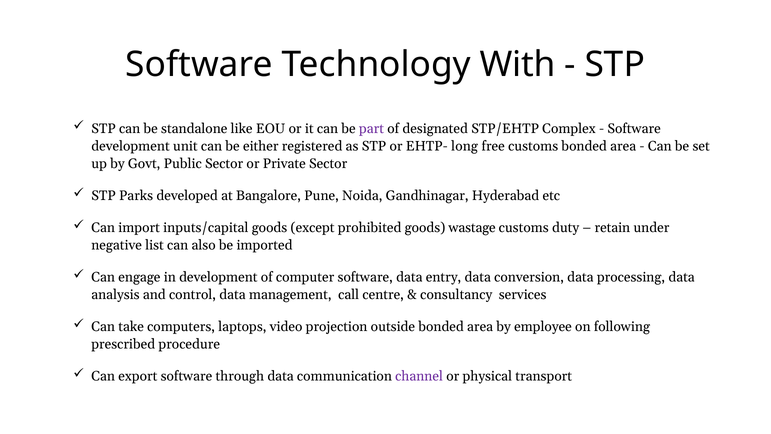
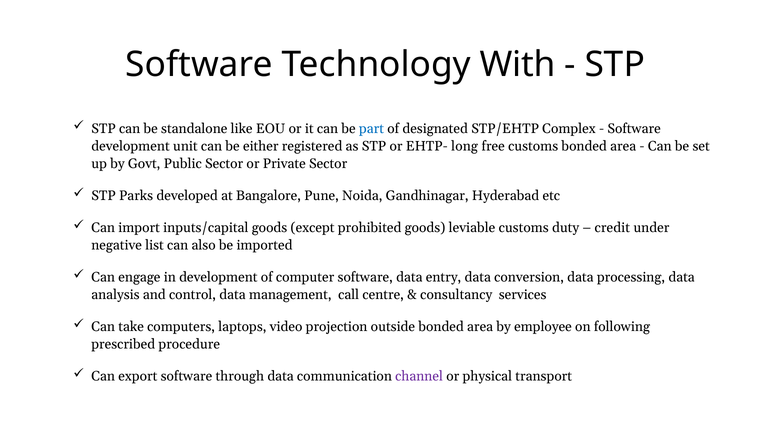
part colour: purple -> blue (371, 129)
wastage: wastage -> leviable (472, 228)
retain: retain -> credit (612, 228)
